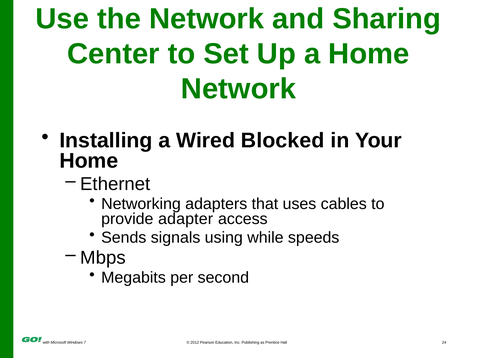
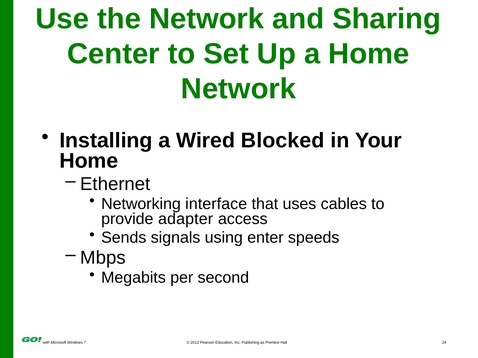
adapters: adapters -> interface (216, 204)
while: while -> enter (265, 238)
